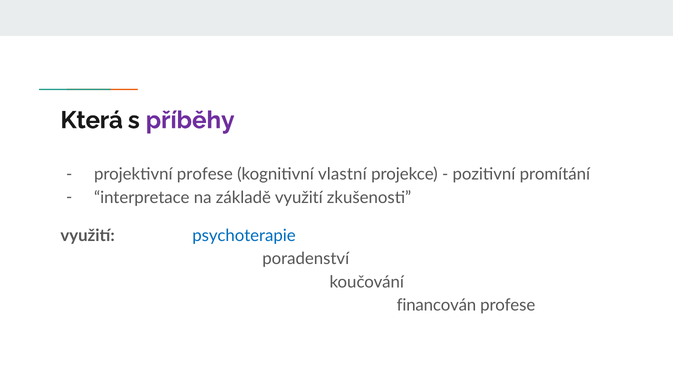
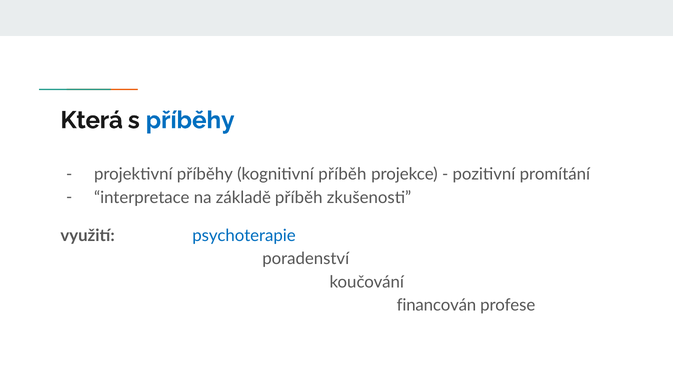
příběhy colour: purple -> blue (190, 120)
projektivní profese: profese -> příběhy (205, 174)
kognitivní vlastní: vlastní -> příběh (342, 174)
základě využití: využití -> příběh (299, 197)
